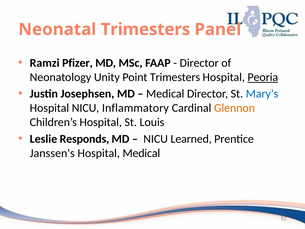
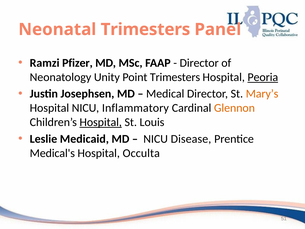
Mary’s colour: blue -> orange (262, 94)
Hospital underline: none -> present (101, 122)
Responds: Responds -> Medicaid (84, 139)
Learned: Learned -> Disease (191, 139)
Janssen's: Janssen's -> Medical's (52, 153)
Hospital Medical: Medical -> Occulta (141, 153)
